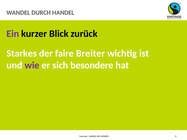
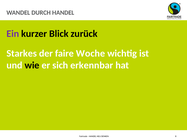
Breiter: Breiter -> Woche (91, 54)
wie colour: purple -> black (32, 65)
besondere: besondere -> erkennbar (92, 65)
